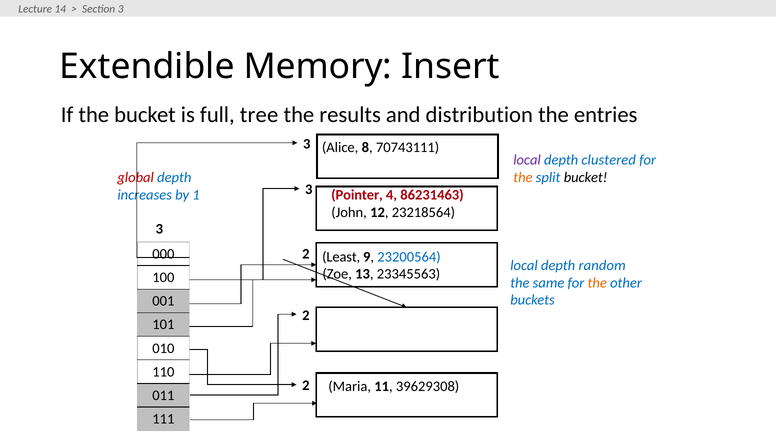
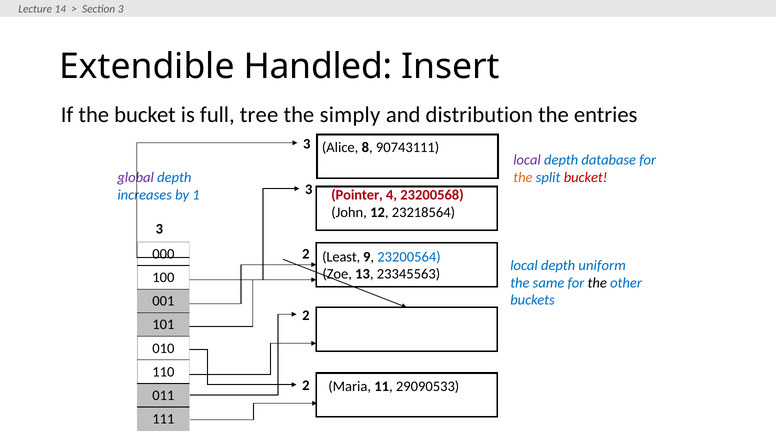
Memory: Memory -> Handled (318, 67)
results: results -> simply (350, 115)
70743111: 70743111 -> 90743111 (408, 148)
clustered: clustered -> database (609, 160)
global colour: red -> purple (136, 178)
bucket colour: black -> red (586, 178)
86231463: 86231463 -> 23200568 (432, 195)
random: random -> uniform (602, 266)
the colour: orange -> black (597, 283)
39629308: 39629308 -> 29090533 (428, 387)
